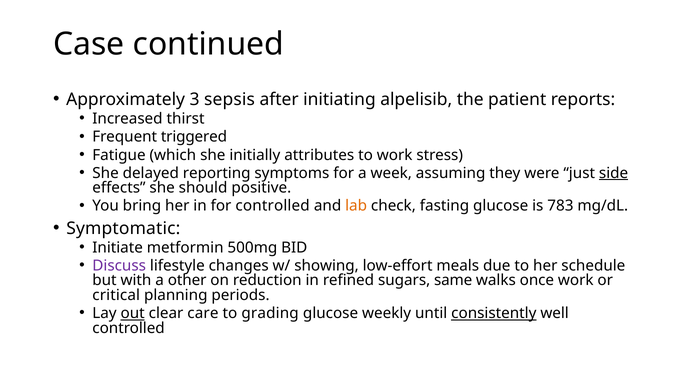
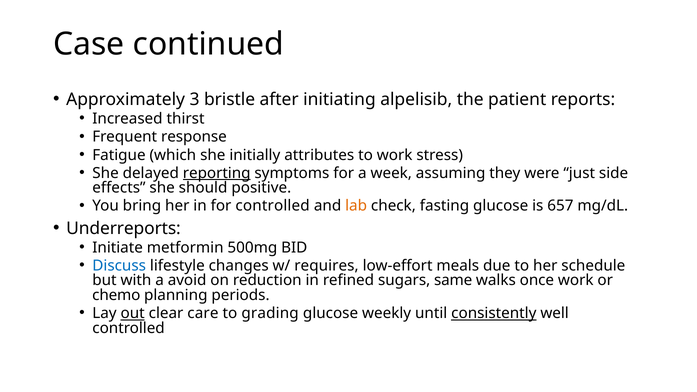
sepsis: sepsis -> bristle (230, 100)
triggered: triggered -> response (194, 137)
reporting underline: none -> present (217, 173)
side underline: present -> none (614, 173)
783: 783 -> 657 (560, 206)
Symptomatic: Symptomatic -> Underreports (123, 228)
Discuss colour: purple -> blue (119, 266)
showing: showing -> requires (326, 266)
other: other -> avoid (187, 280)
critical: critical -> chemo (116, 295)
